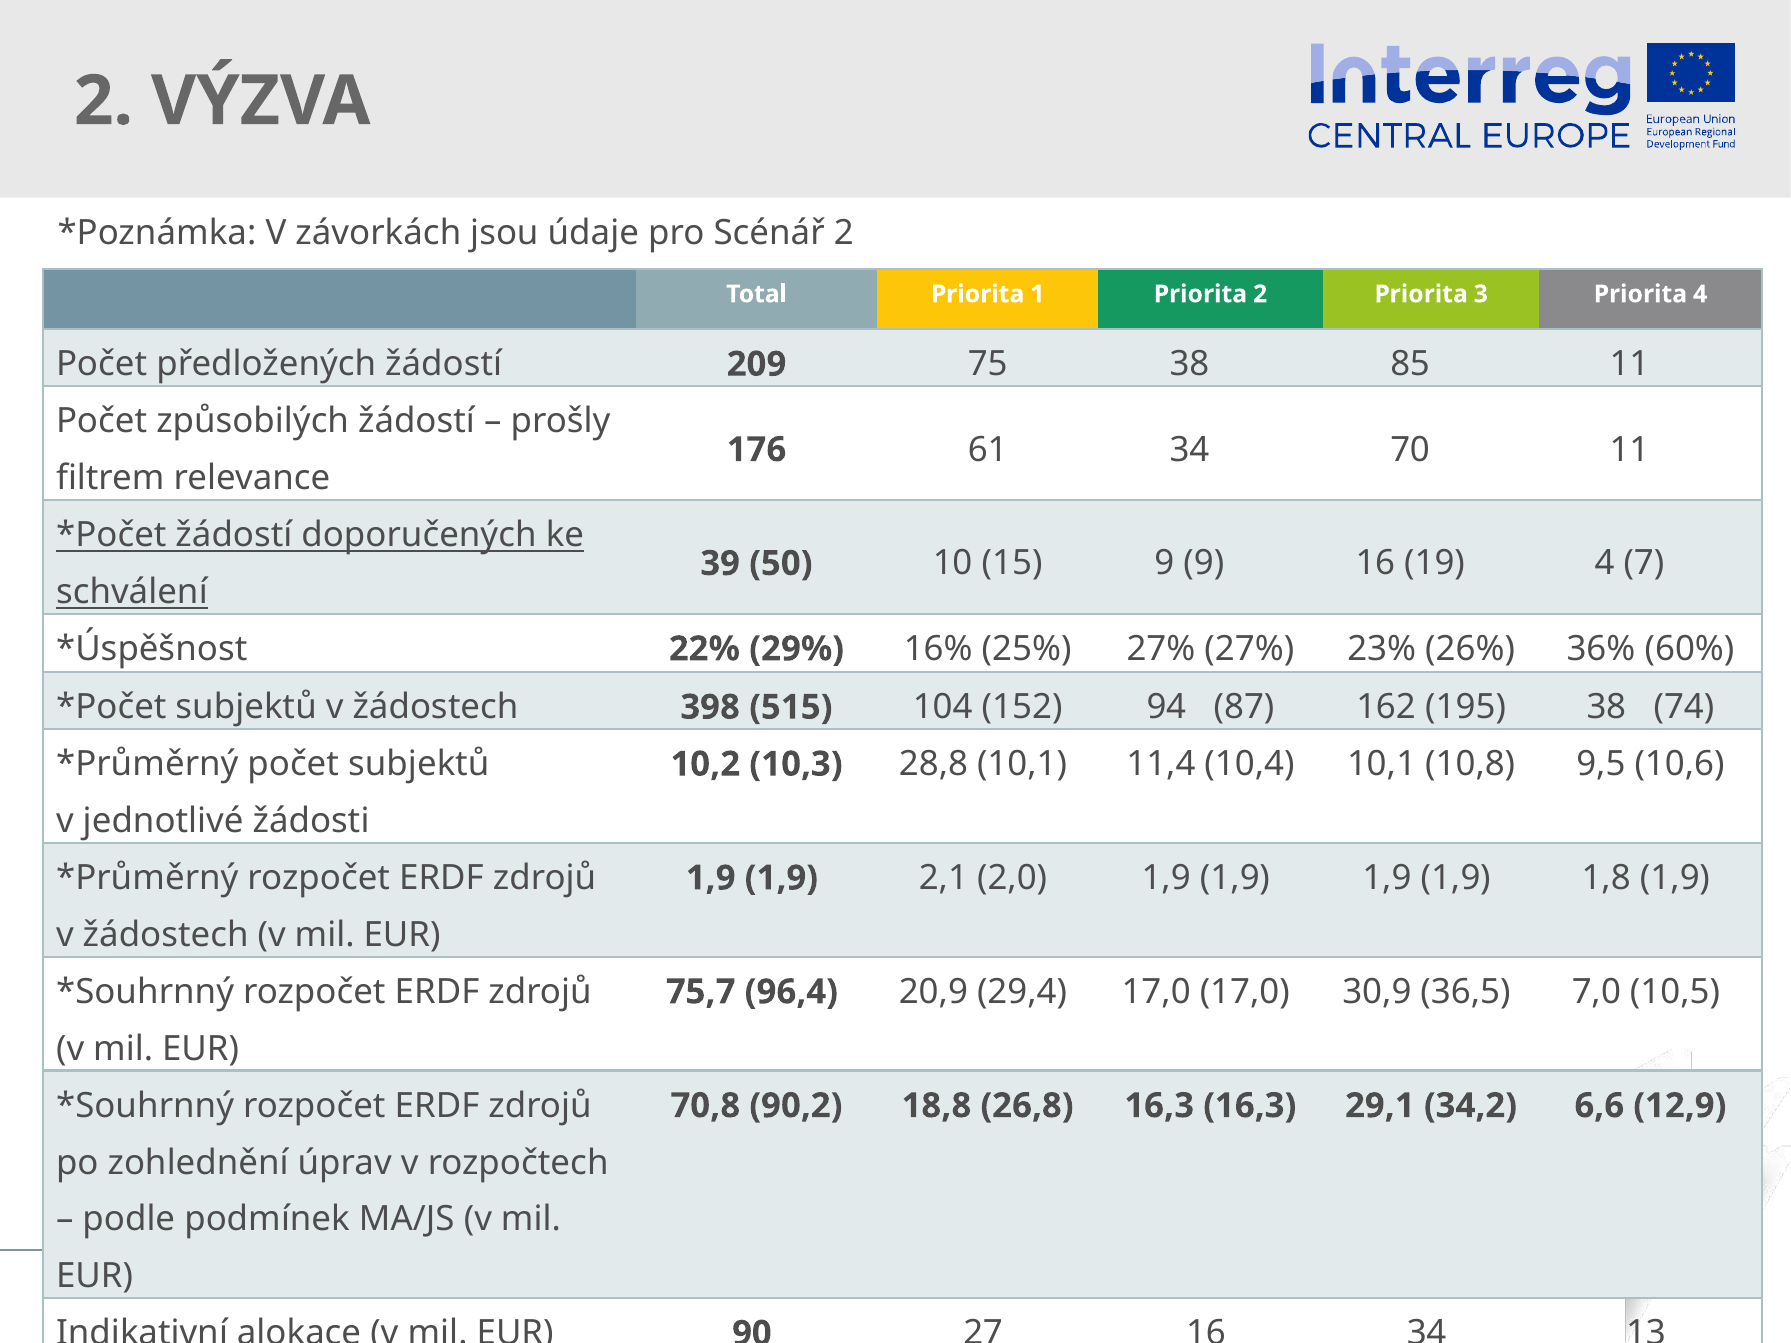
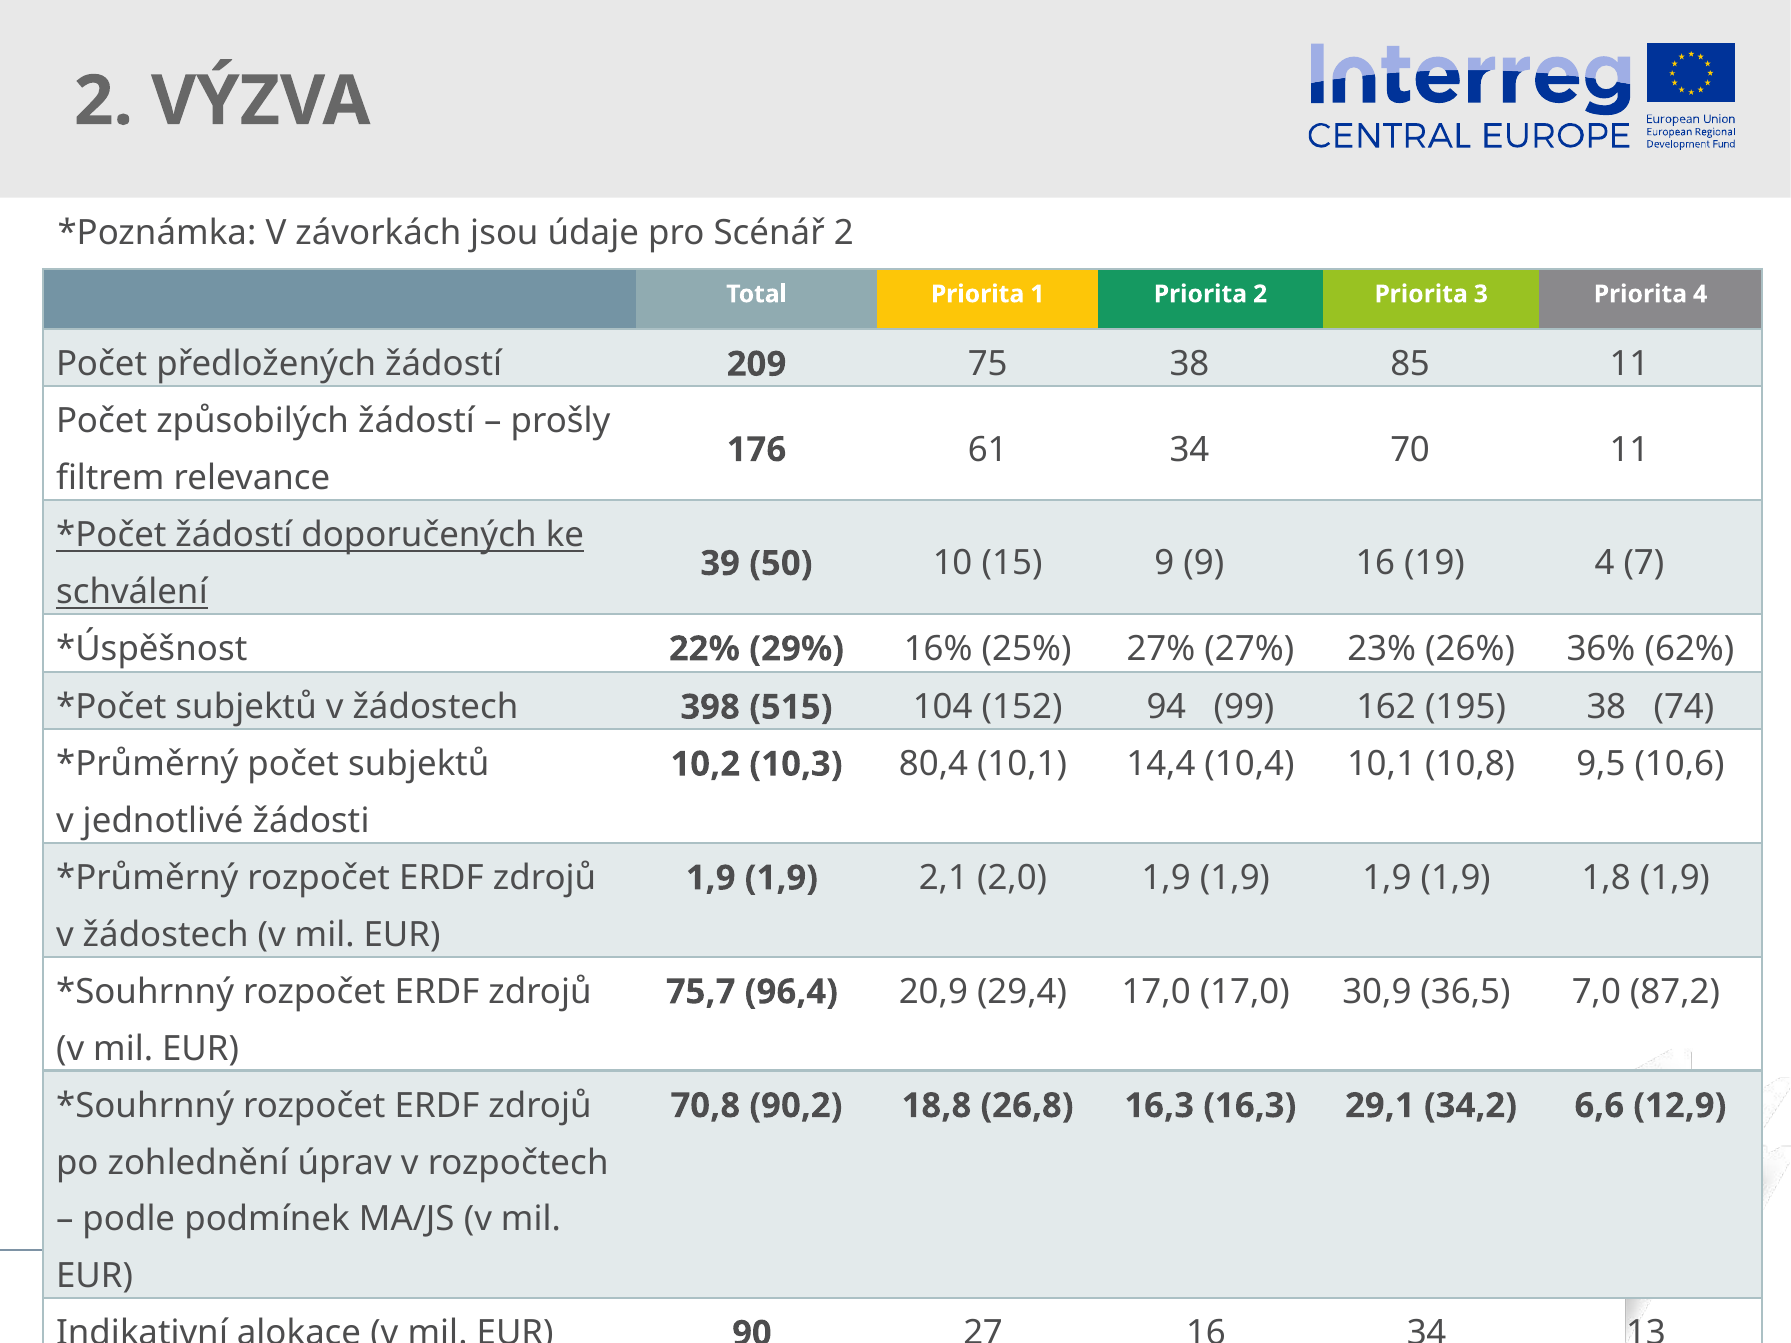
60%: 60% -> 62% (1690, 649)
87: 87 -> 99 (1244, 707)
28,8: 28,8 -> 80,4 (934, 764)
11,4: 11,4 -> 14,4 (1161, 764)
10,5: 10,5 -> 87,2 (1675, 992)
